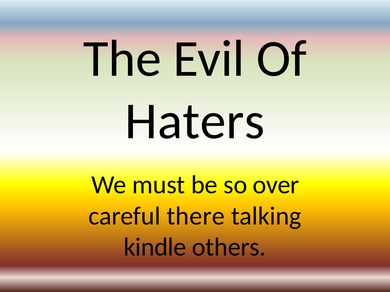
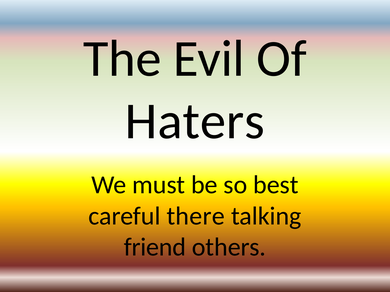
over: over -> best (276, 185)
kindle: kindle -> friend (155, 248)
